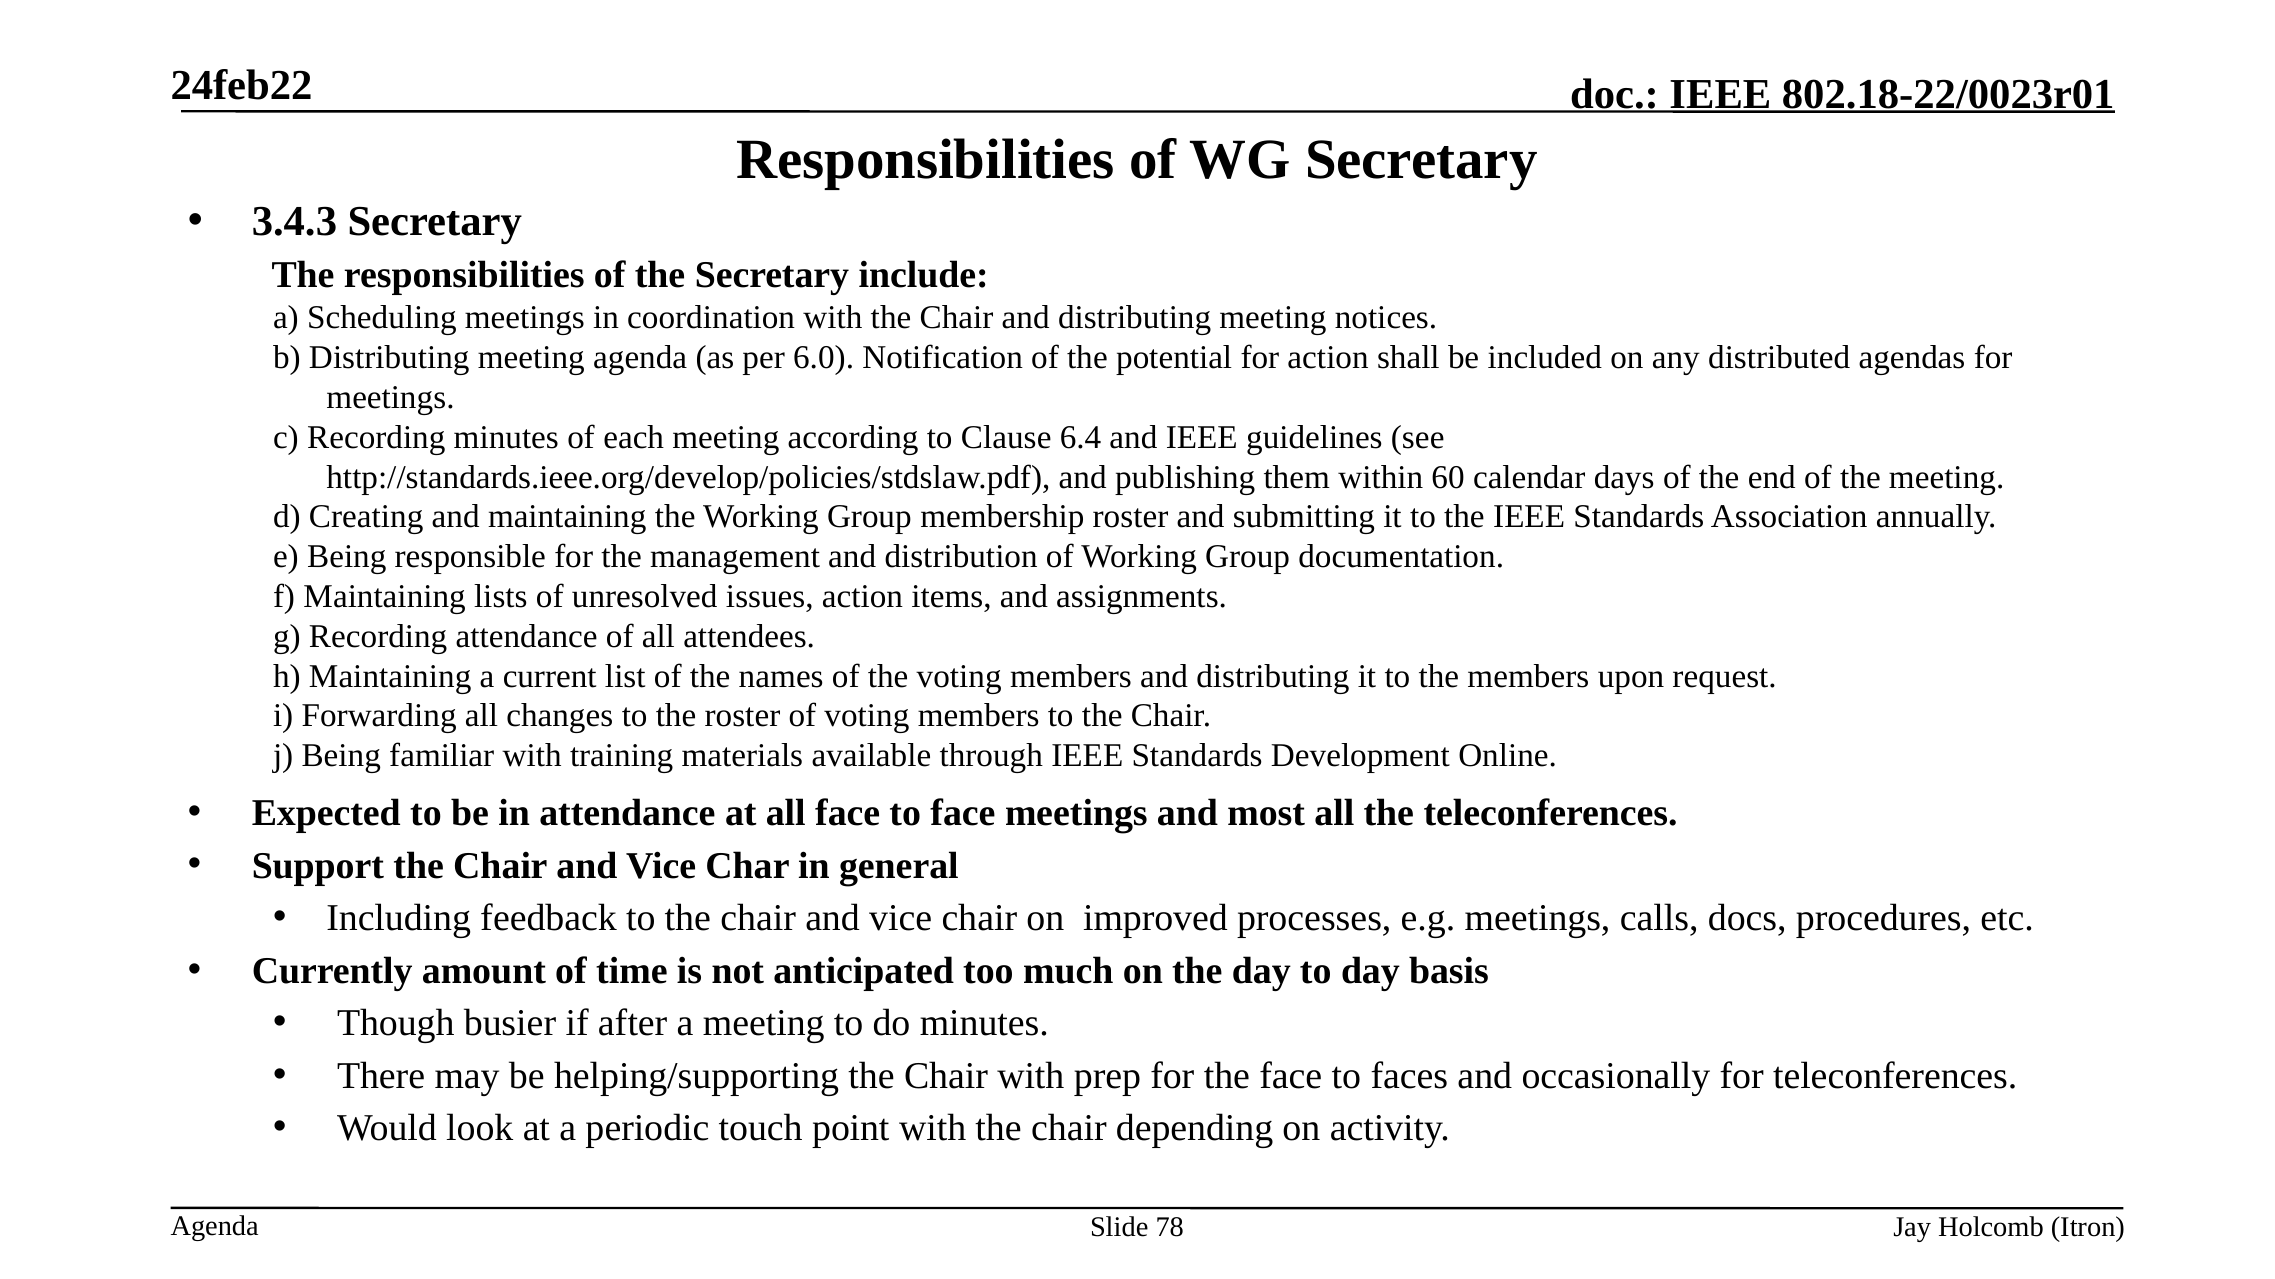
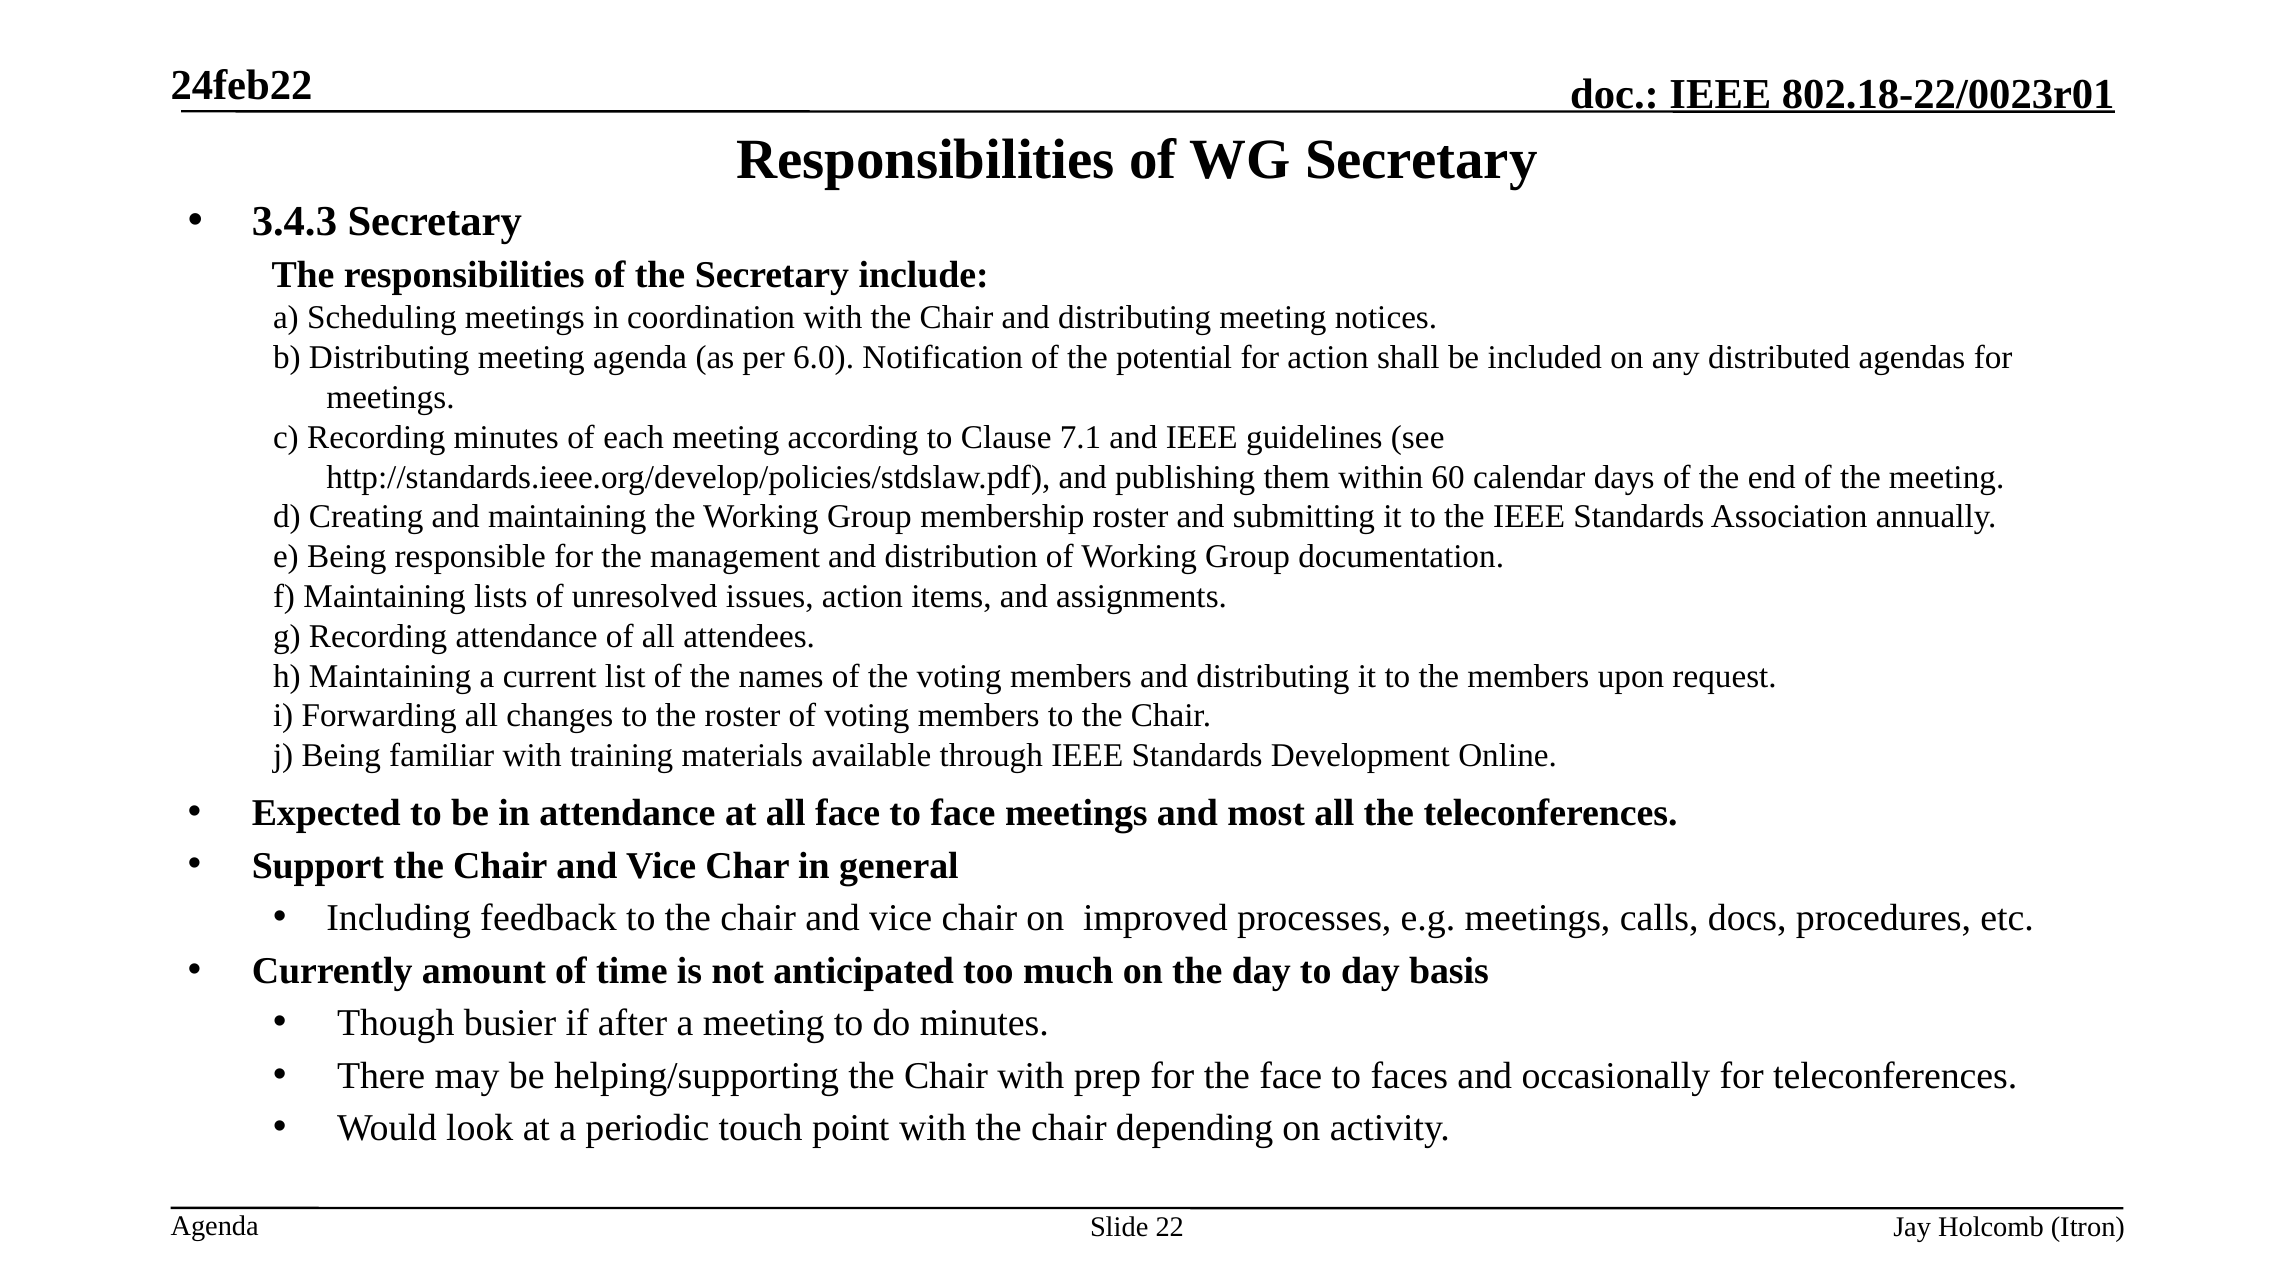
6.4: 6.4 -> 7.1 (1081, 438)
78: 78 -> 22 (1170, 1227)
